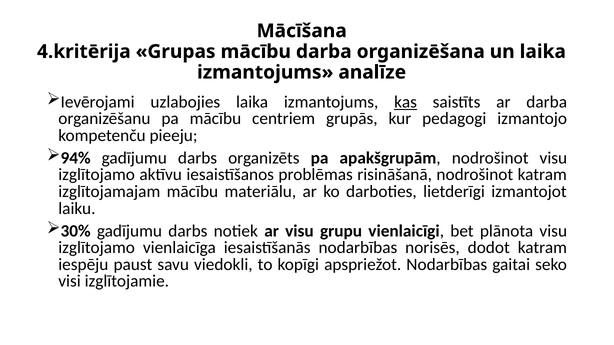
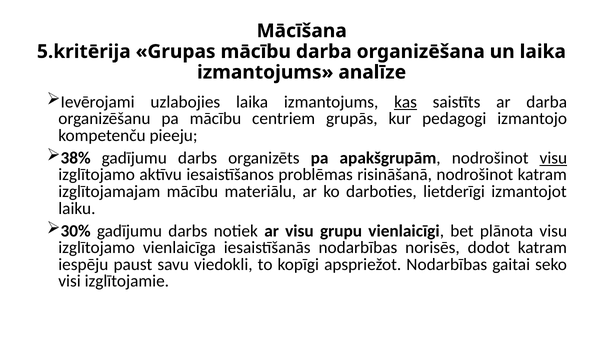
4.kritērija: 4.kritērija -> 5.kritērija (84, 52)
94%: 94% -> 38% (76, 158)
visu underline: none -> present (553, 158)
